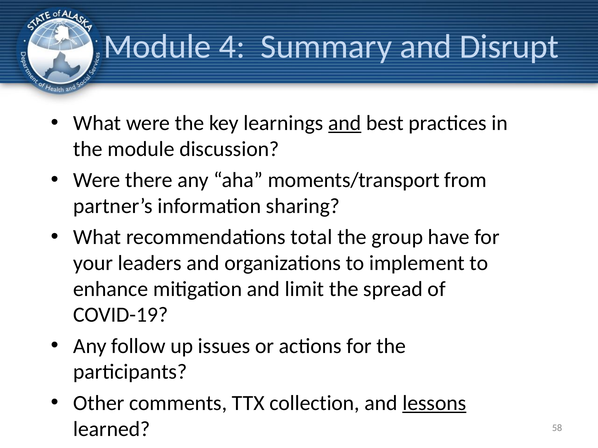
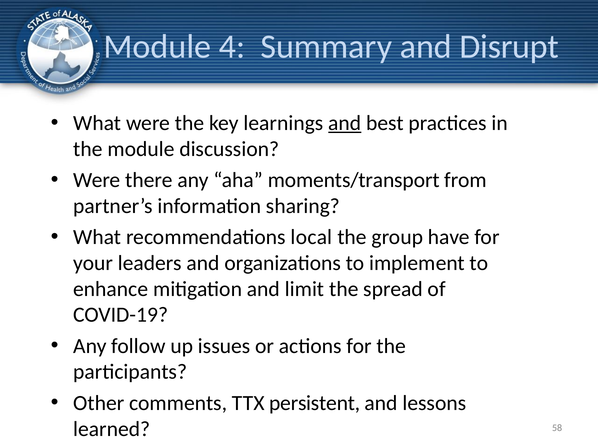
total: total -> local (311, 237)
collection: collection -> persistent (315, 403)
lessons underline: present -> none (434, 403)
